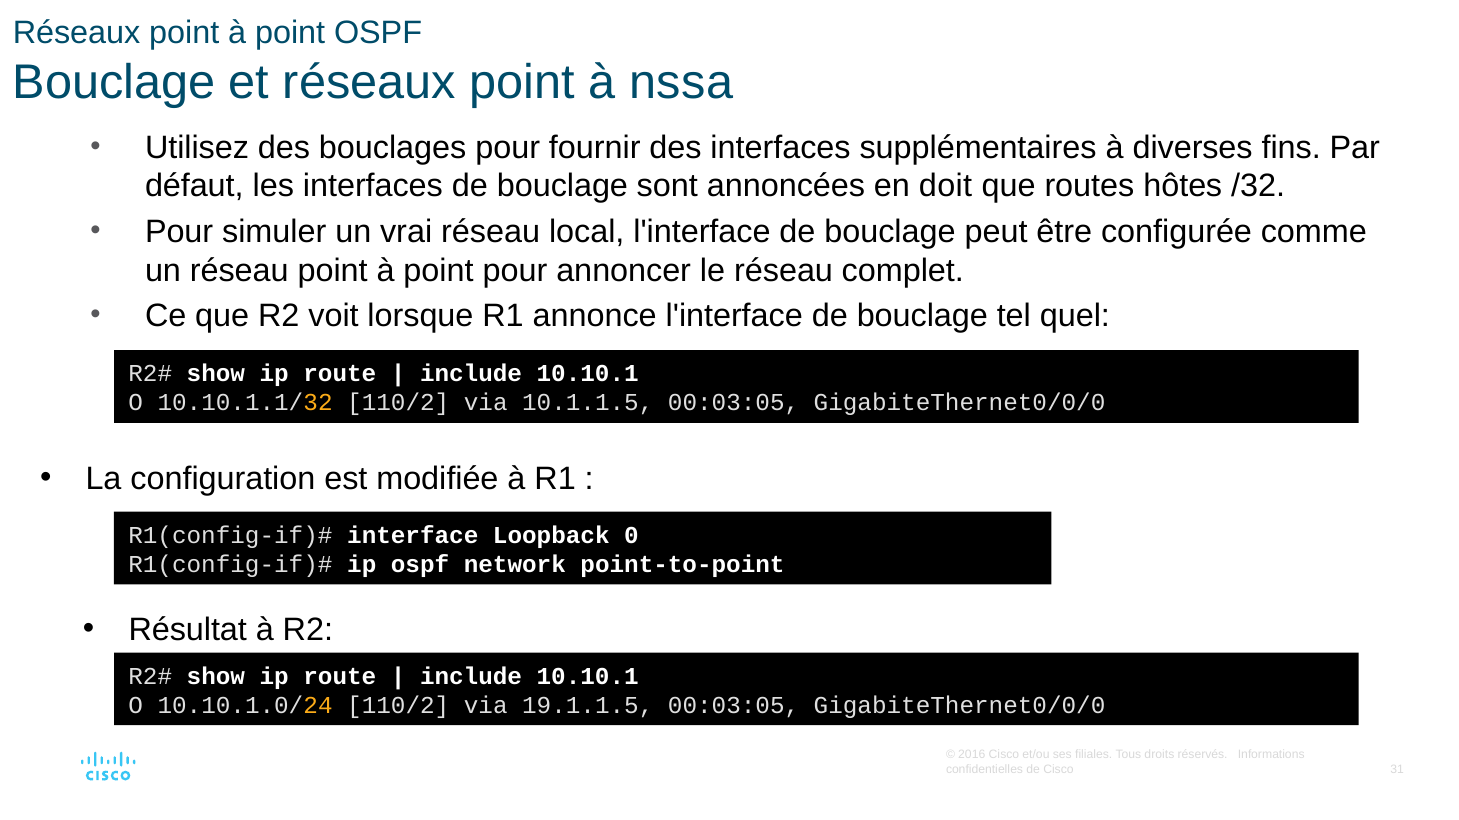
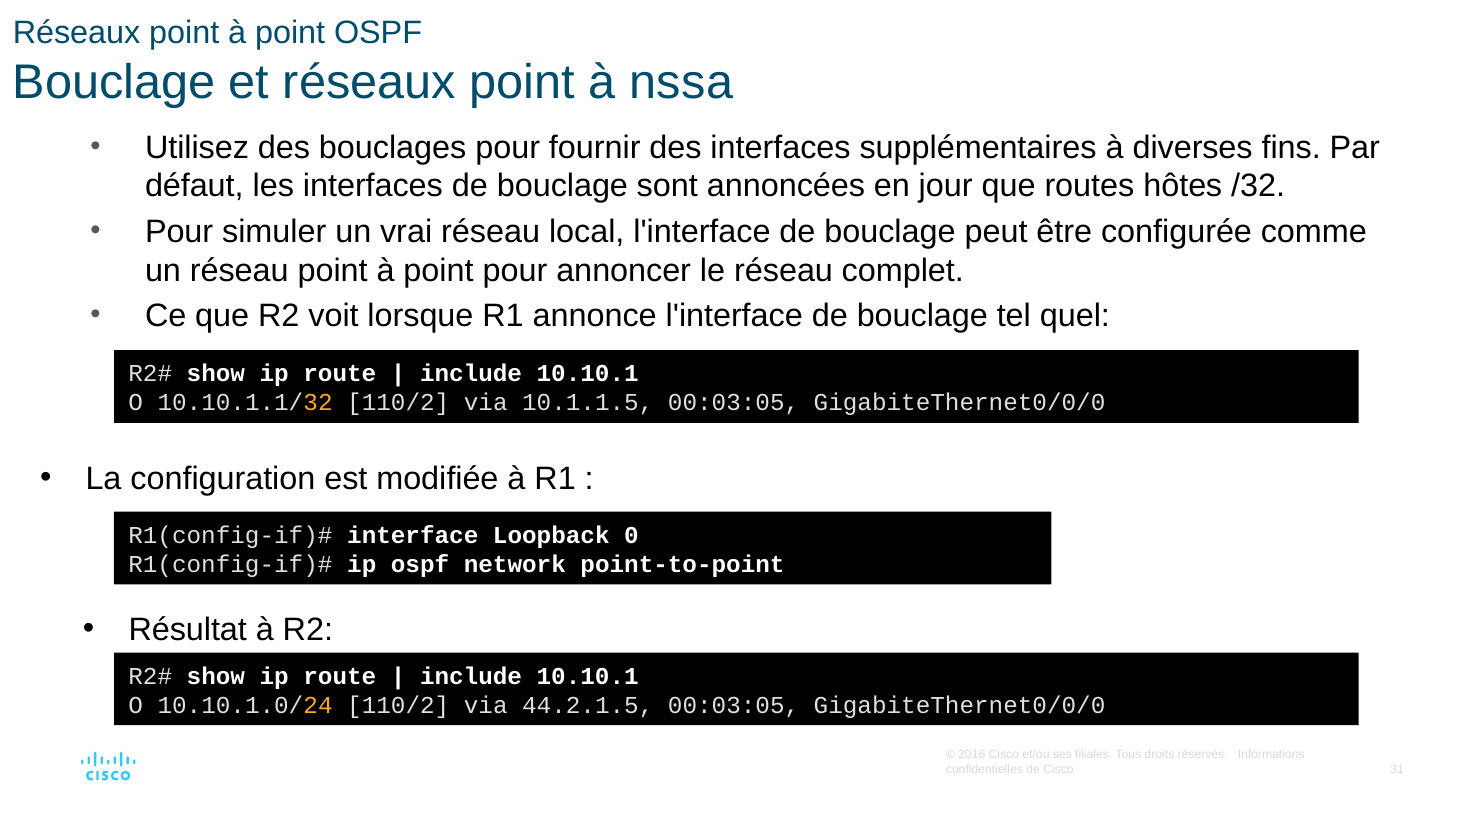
doit: doit -> jour (946, 186)
19.1.1.5: 19.1.1.5 -> 44.2.1.5 (588, 706)
